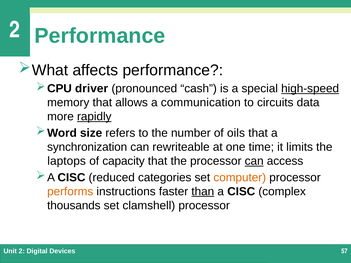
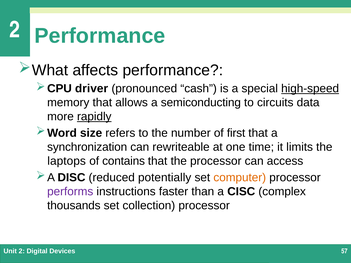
communication: communication -> semiconducting (201, 103)
oils: oils -> first (236, 133)
capacity: capacity -> contains (124, 161)
can underline: present -> none (254, 161)
CISC: CISC -> DISC (71, 178)
categories: categories -> potentially (165, 178)
performs colour: orange -> purple (70, 192)
than underline: present -> none (203, 192)
clamshell: clamshell -> collection (149, 206)
